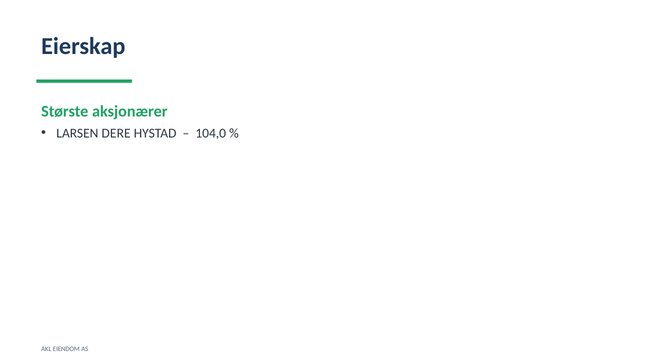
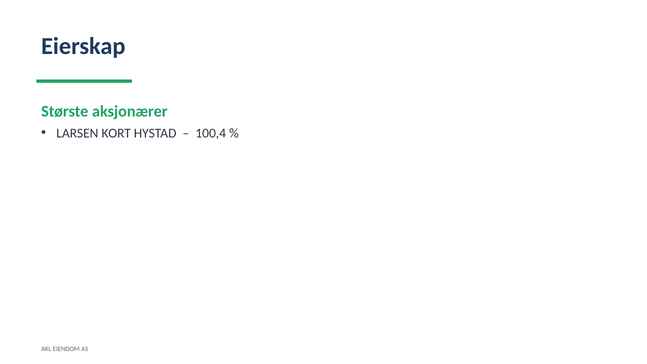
DERE: DERE -> KORT (116, 133)
104,0: 104,0 -> 100,4 (211, 133)
